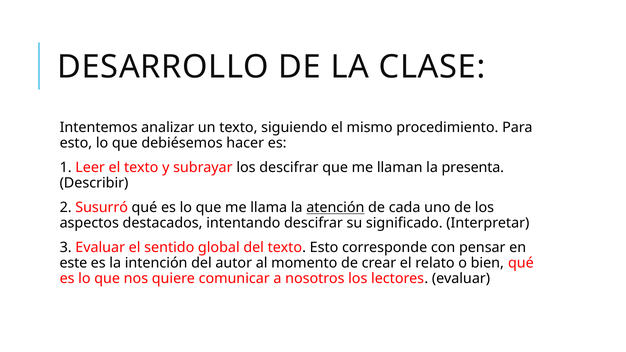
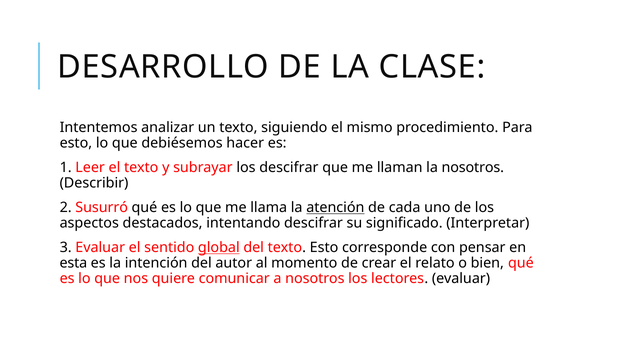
la presenta: presenta -> nosotros (473, 167)
global underline: none -> present (219, 248)
este: este -> esta (73, 263)
